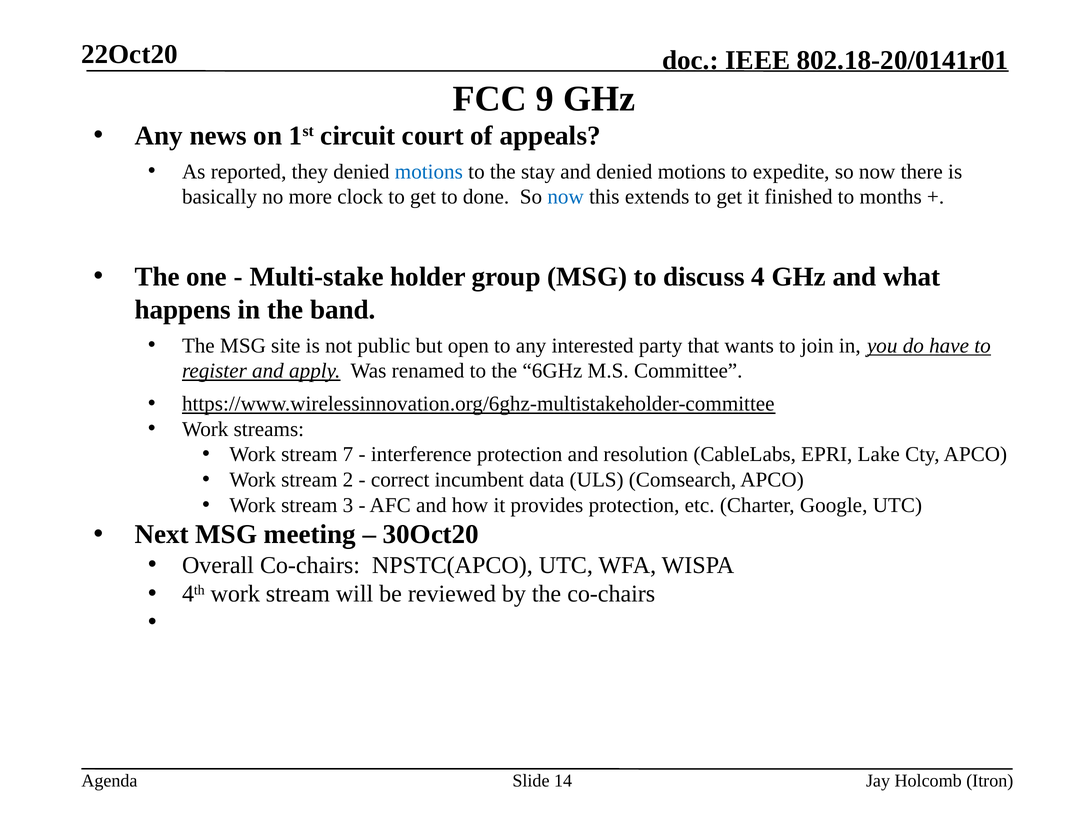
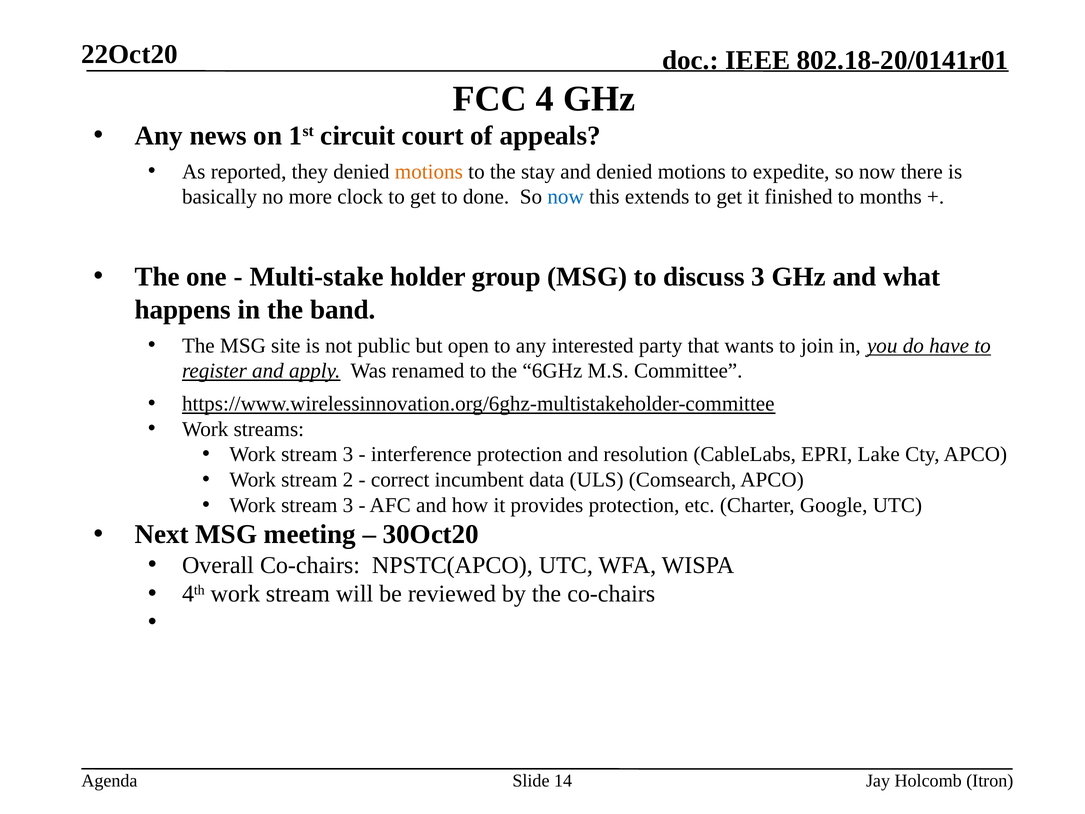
9: 9 -> 4 (545, 99)
motions colour: blue -> orange (429, 172)
discuss 4: 4 -> 3 (758, 277)
7: 7 -> 3 (348, 454)
